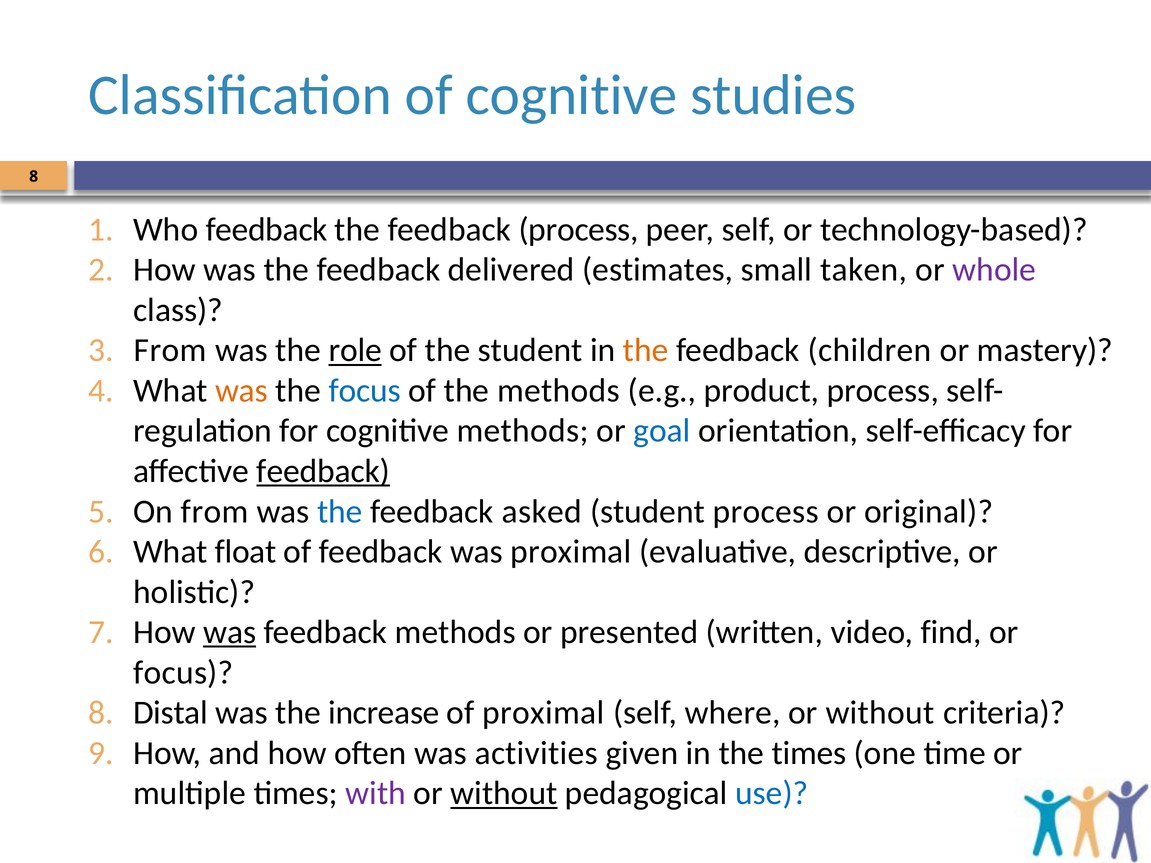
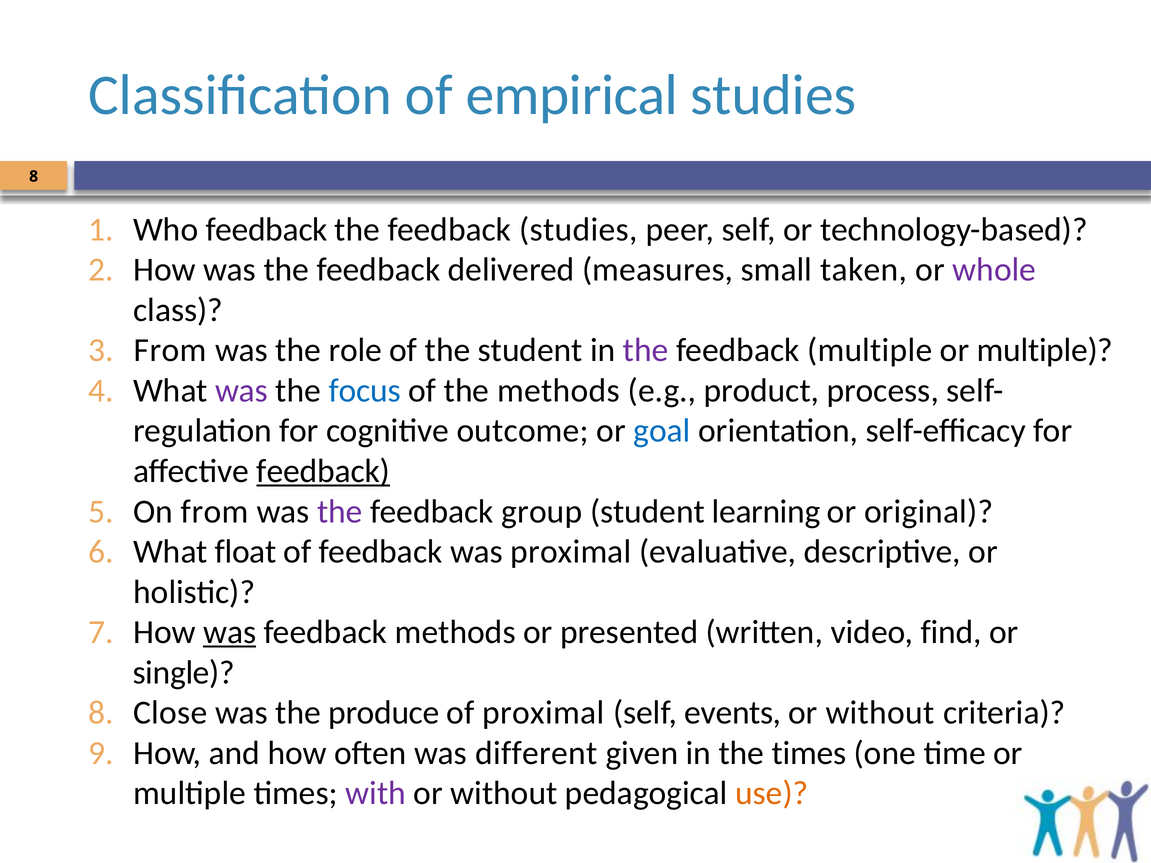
of cognitive: cognitive -> empirical (572, 95)
feedback process: process -> studies (578, 230)
estimates: estimates -> measures (658, 270)
role underline: present -> none (355, 350)
the colour: orange -> purple (646, 350)
feedback children: children -> multiple (870, 350)
mastery: mastery -> multiple (1045, 350)
was colour: orange -> purple (242, 391)
cognitive methods: methods -> outcome (523, 431)
the colour: blue -> purple (340, 512)
asked: asked -> group (542, 512)
student process: process -> learning (766, 512)
focus: focus -> single (184, 673)
Distal: Distal -> Close (170, 713)
increase: increase -> produce (384, 713)
where: where -> events (733, 713)
activities: activities -> different (536, 753)
without underline: present -> none (504, 794)
use colour: blue -> orange (772, 794)
